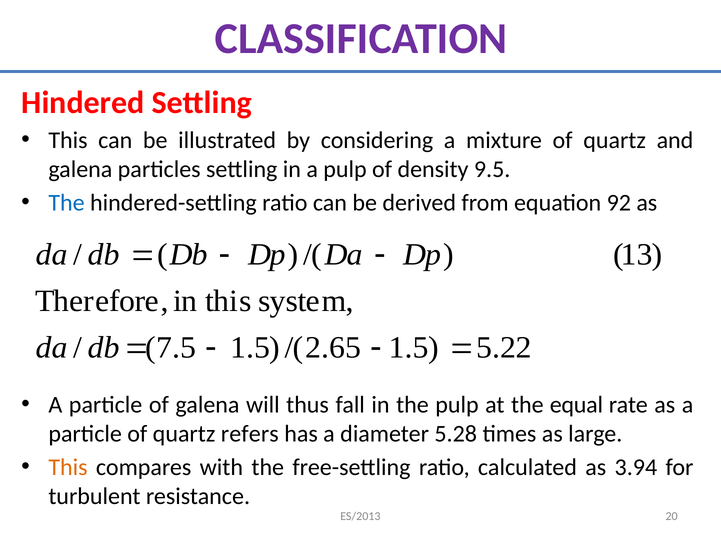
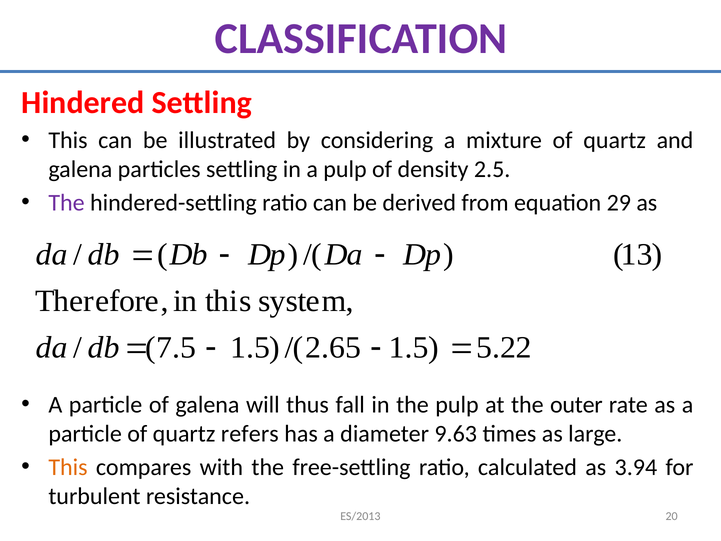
9.5: 9.5 -> 2.5 (492, 169)
The colour: blue -> purple (67, 203)
92: 92 -> 29 (619, 203)
equal: equal -> outer (576, 405)
5.28: 5.28 -> 9.63 (456, 433)
